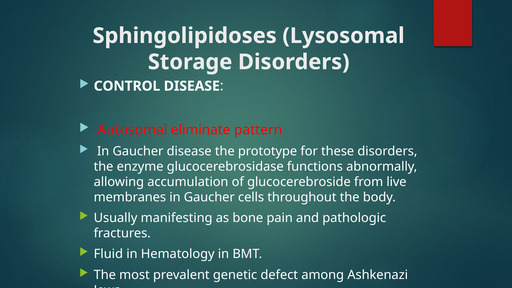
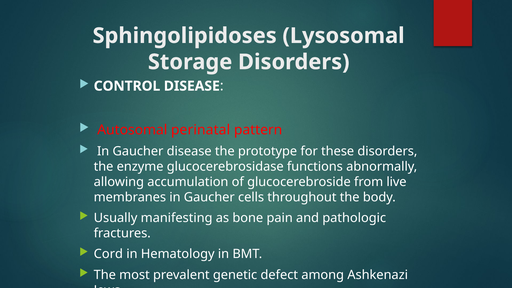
eliminate: eliminate -> perinatal (201, 130)
Fluid: Fluid -> Cord (108, 254)
